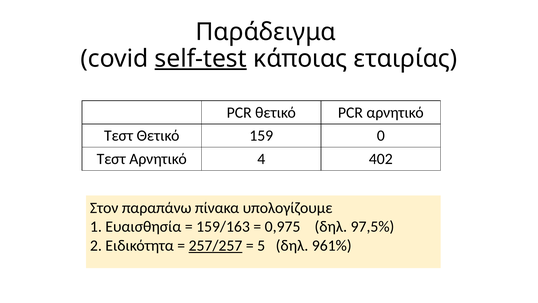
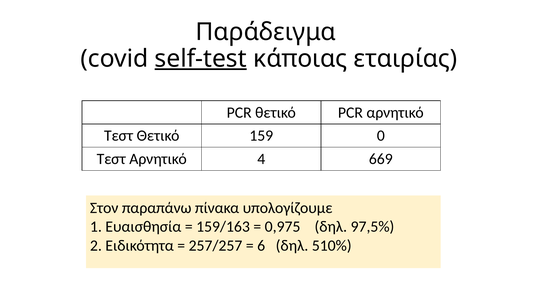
402: 402 -> 669 (381, 159)
257/257 underline: present -> none (215, 245)
5: 5 -> 6 (261, 245)
961%: 961% -> 510% (332, 245)
